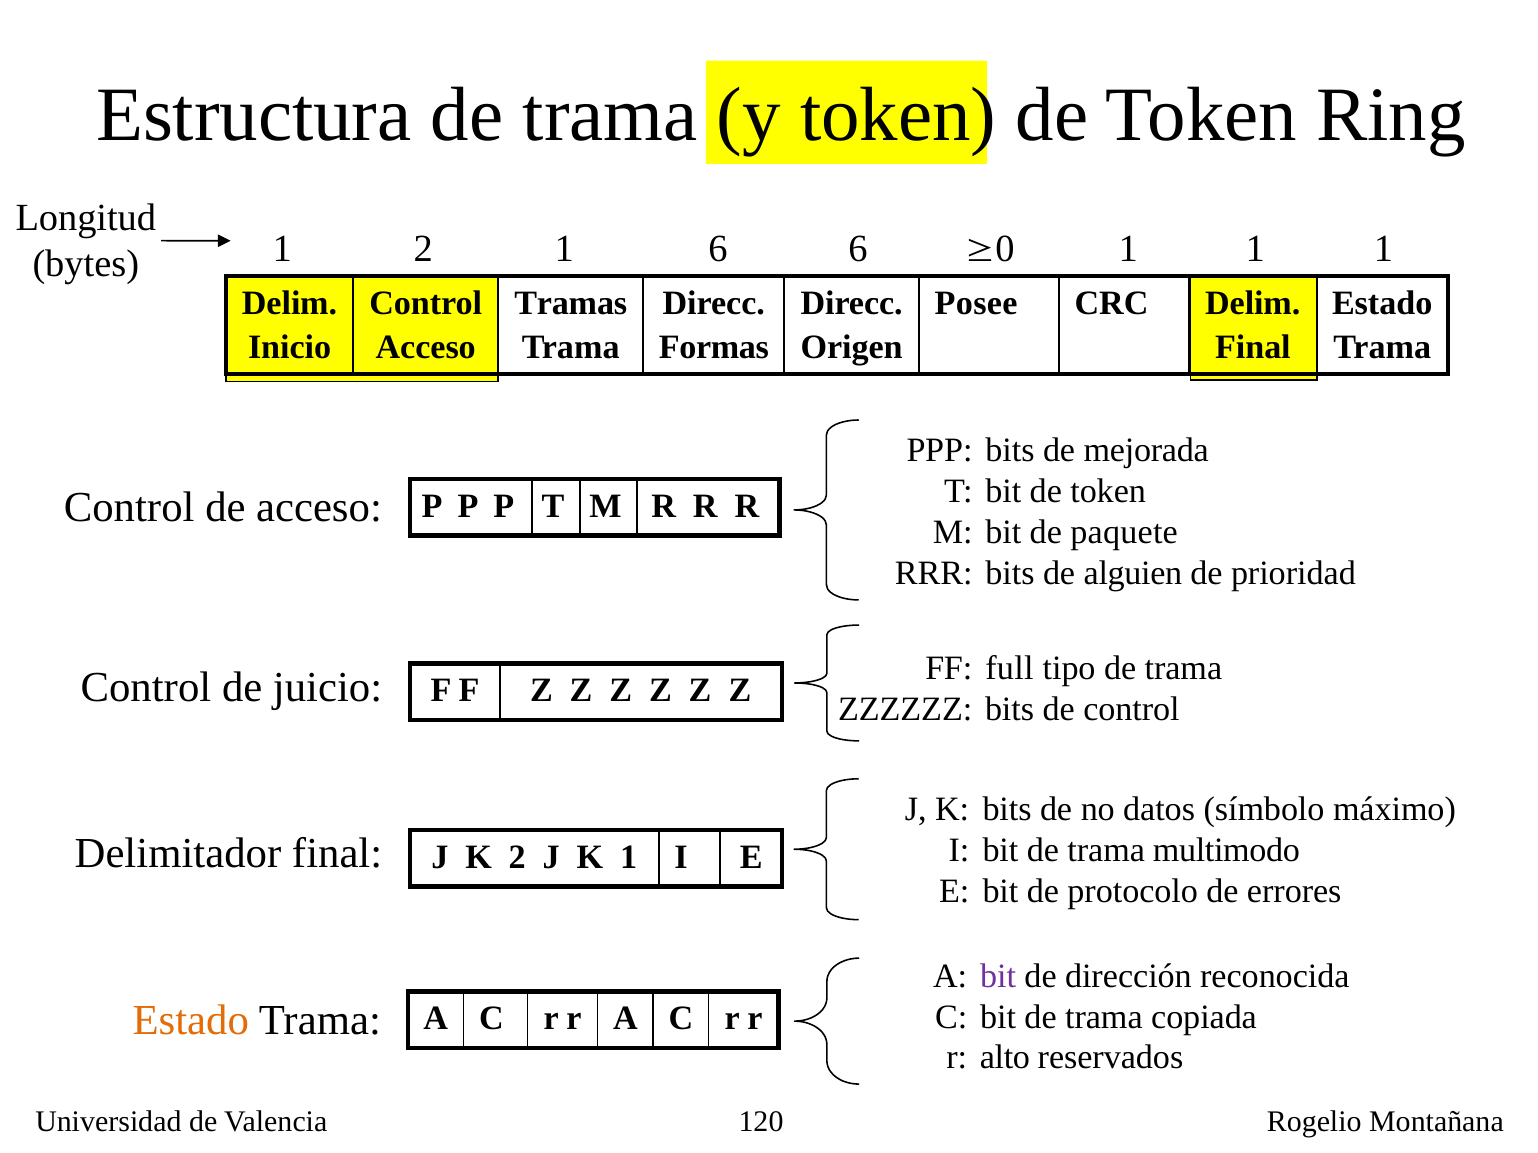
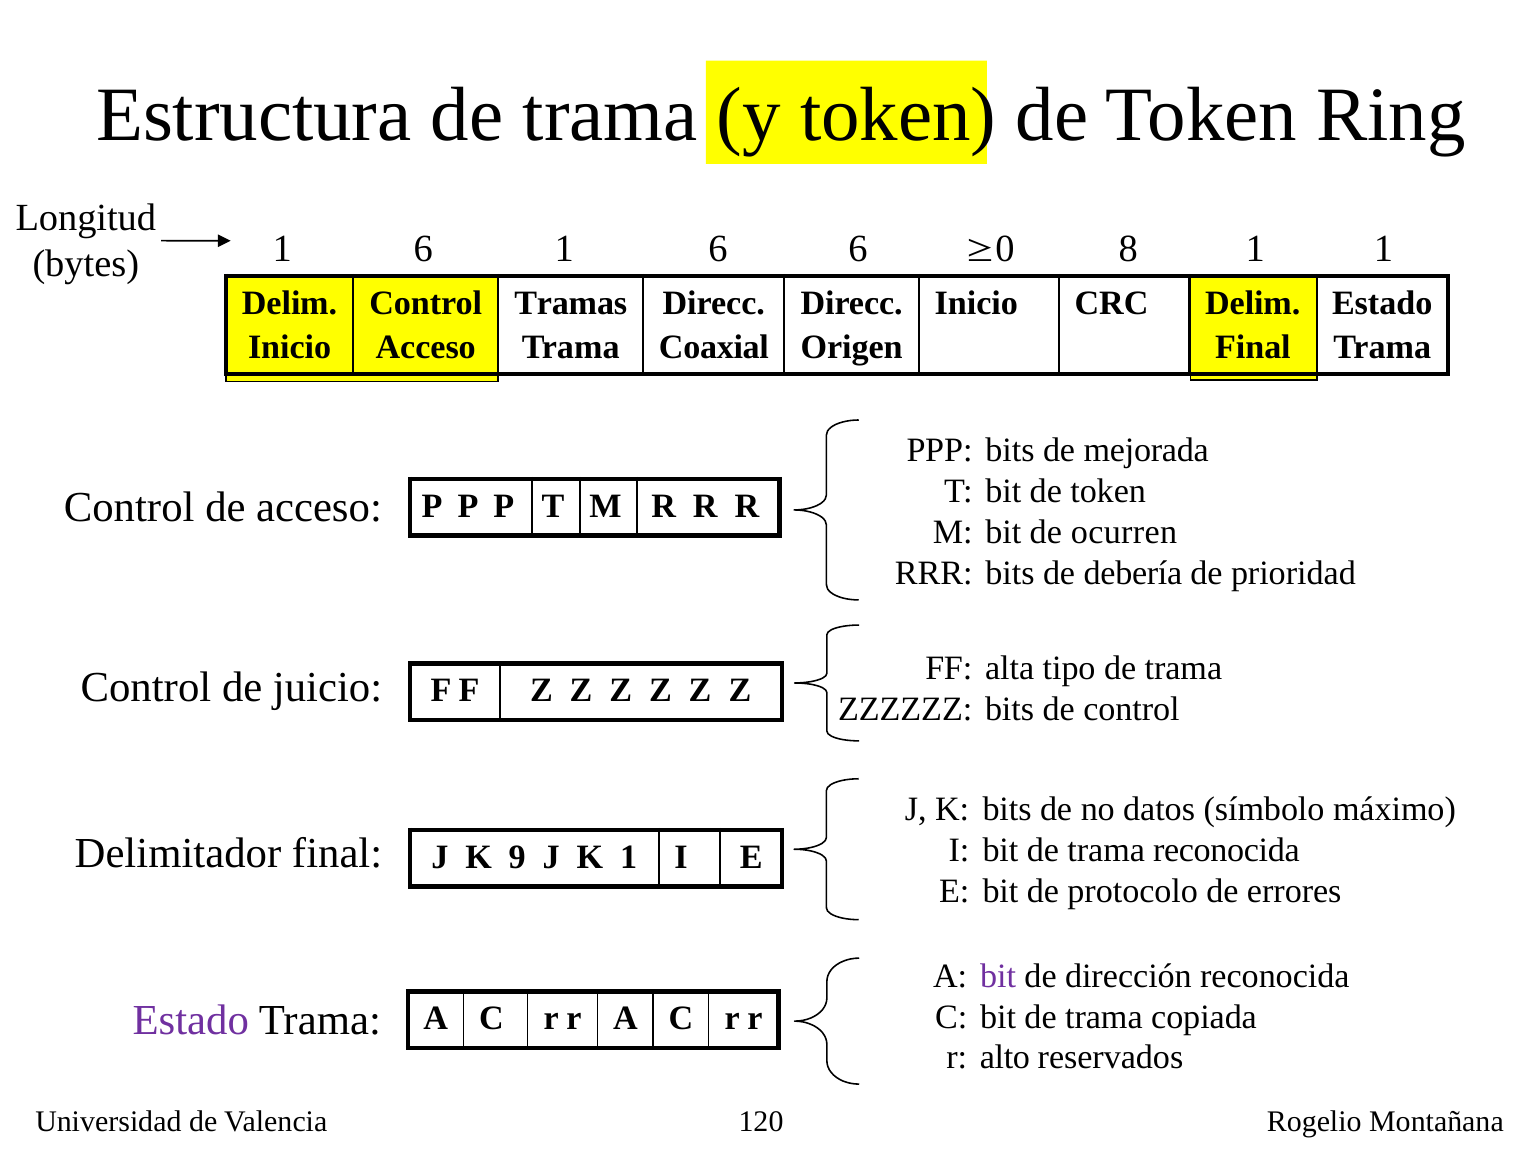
2: 2 -> 6 (423, 248)
0 1: 1 -> 8 (1128, 248)
Posee: Posee -> Inicio (976, 303)
Formas: Formas -> Coaxial (714, 348)
paquete: paquete -> ocurren (1124, 533)
alguien: alguien -> debería (1133, 574)
full: full -> alta (1010, 669)
K 2: 2 -> 9 (517, 857)
trama multimodo: multimodo -> reconocida (1226, 851)
Estado colour: orange -> purple (191, 1020)
